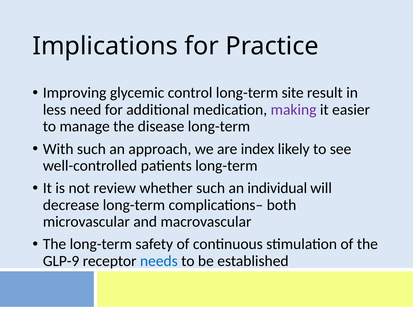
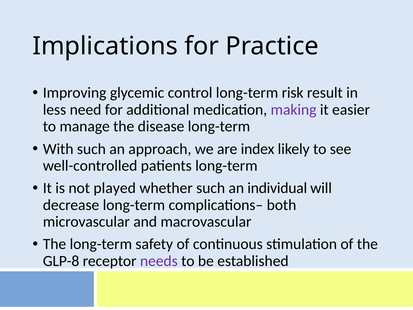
site: site -> risk (293, 93)
review: review -> played (115, 188)
GLP-9: GLP-9 -> GLP-8 (61, 261)
needs colour: blue -> purple (159, 261)
